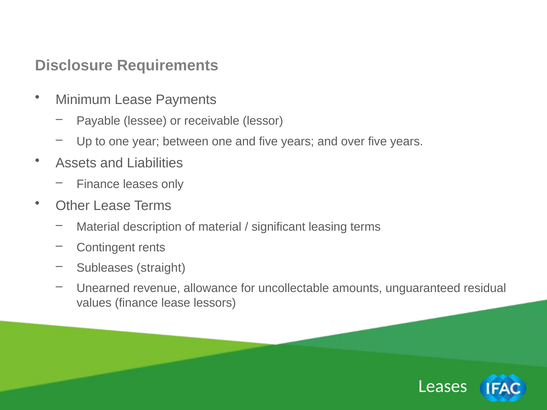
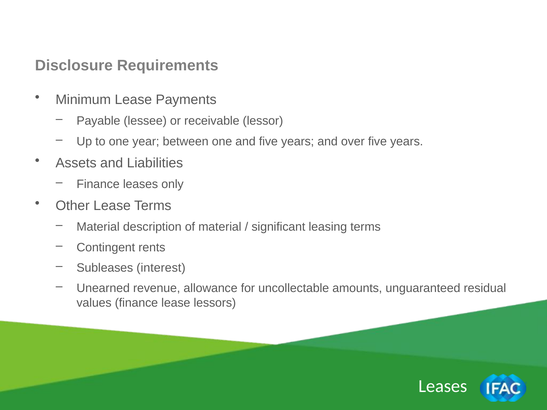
straight: straight -> interest (161, 268)
